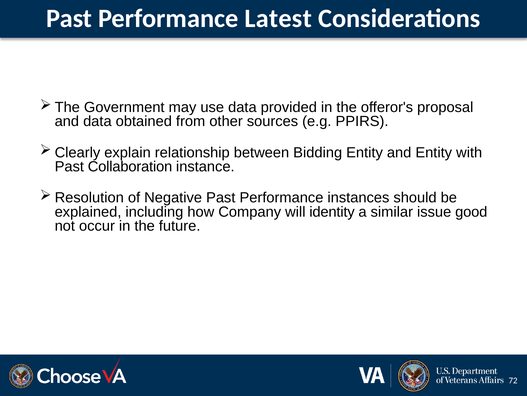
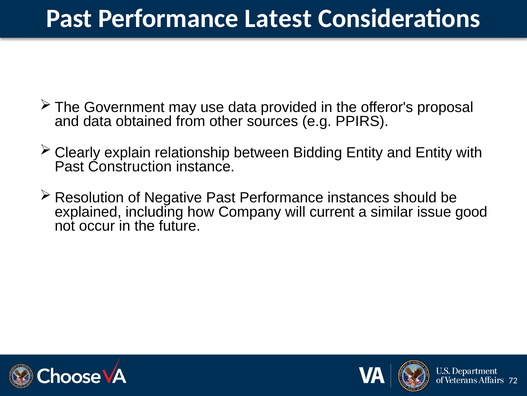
Collaboration: Collaboration -> Construction (130, 166)
identity: identity -> current (332, 212)
